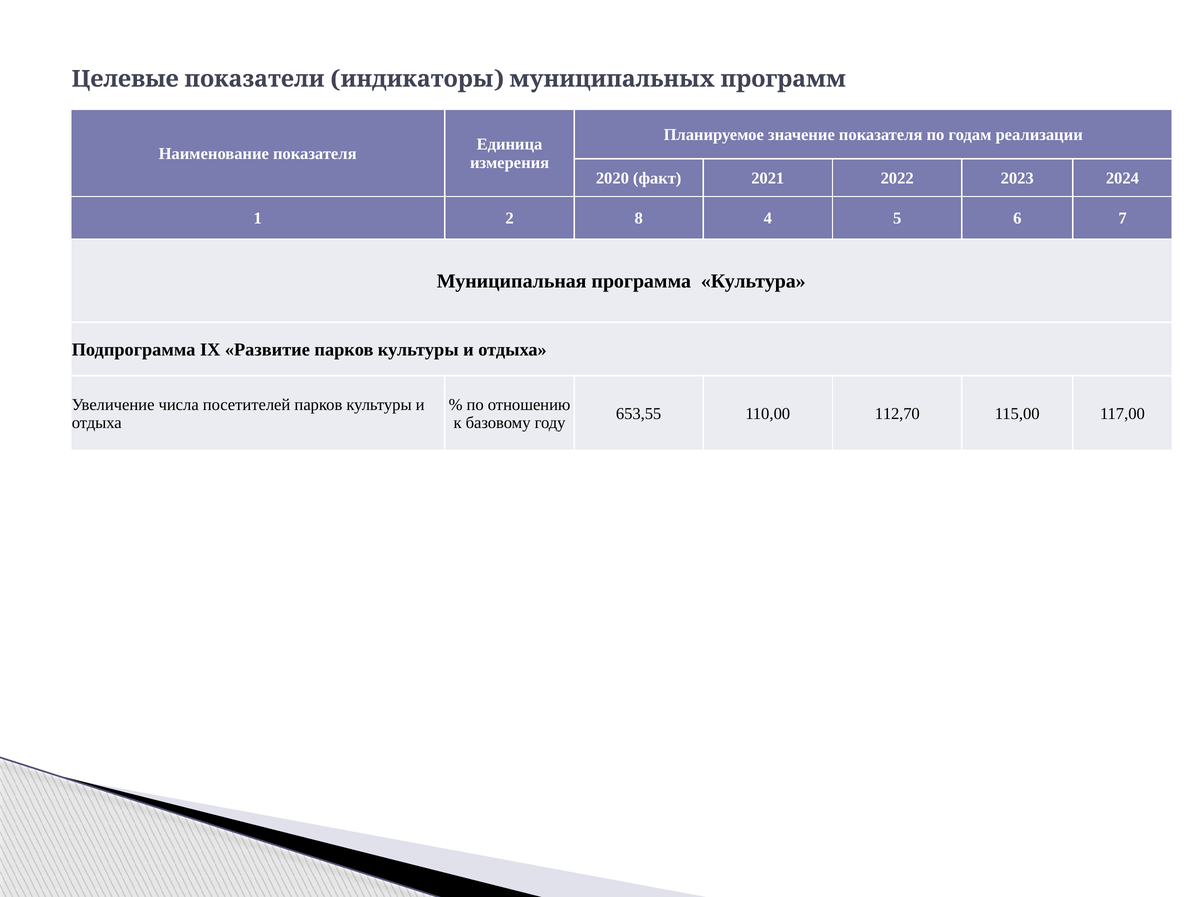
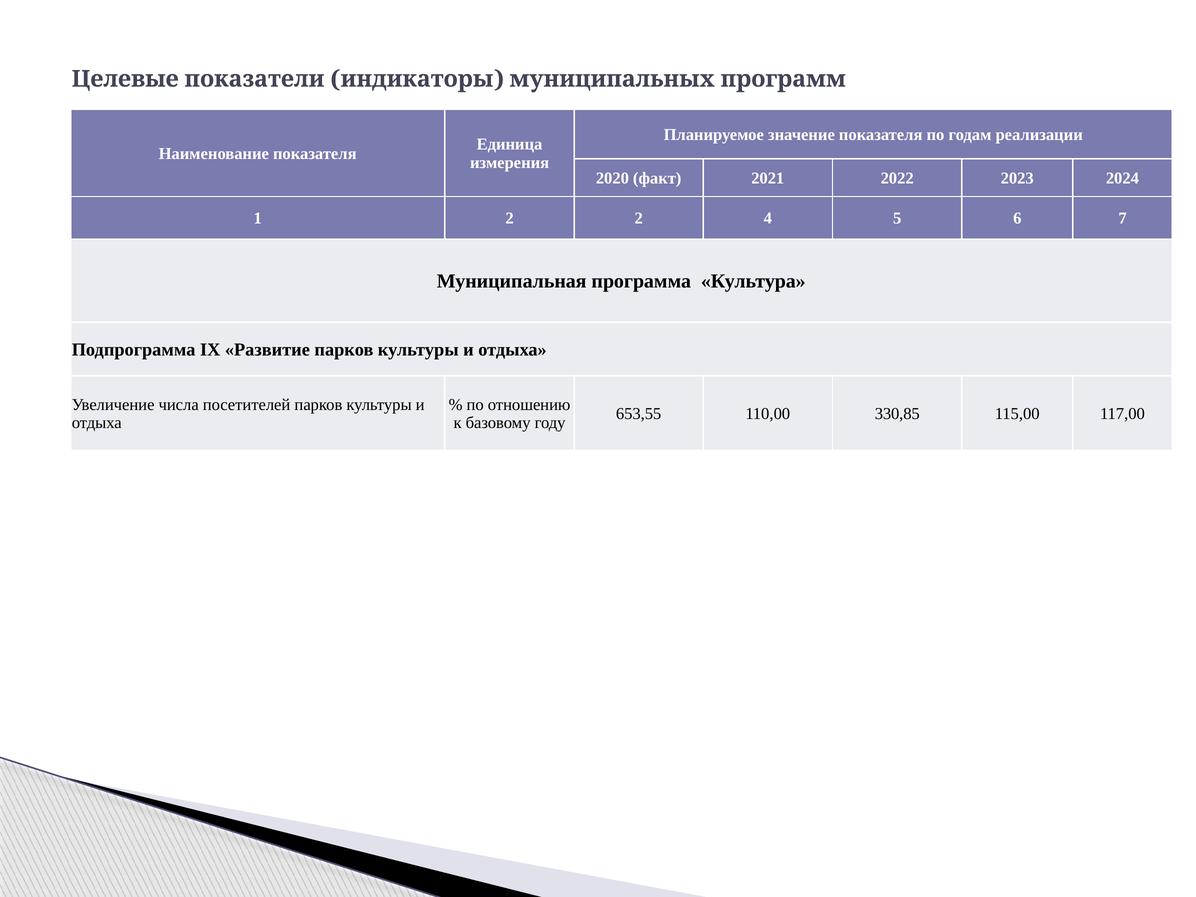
2 8: 8 -> 2 (639, 218)
112,70: 112,70 -> 330,85 (897, 414)
